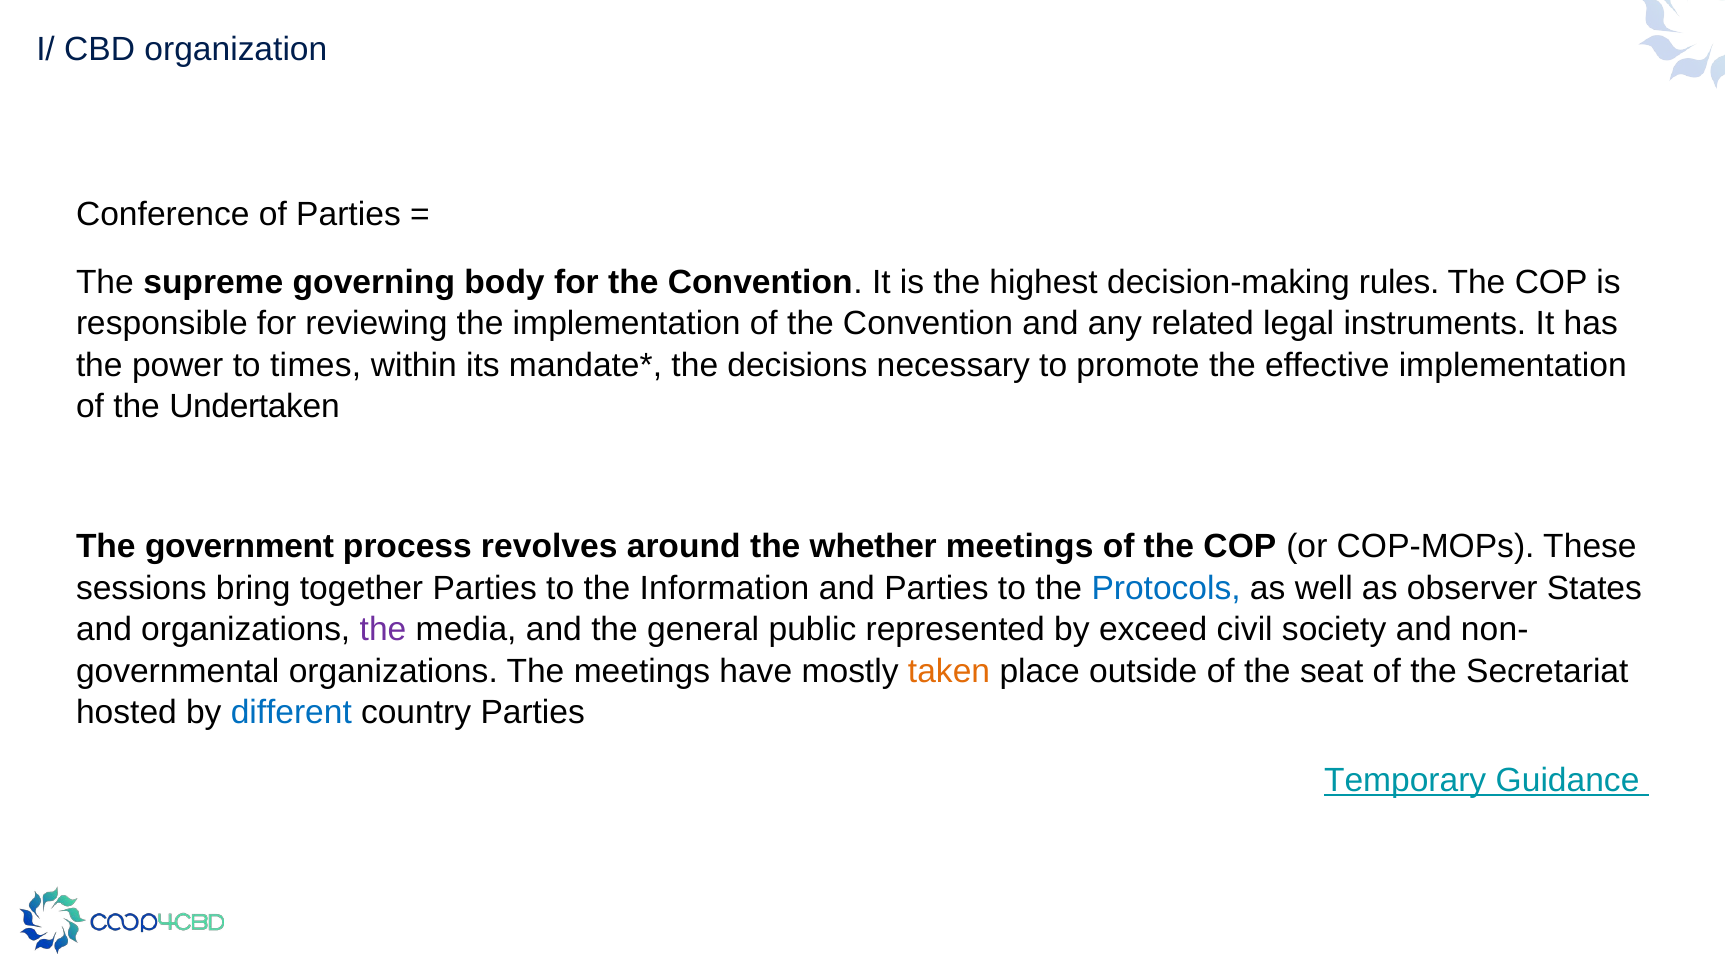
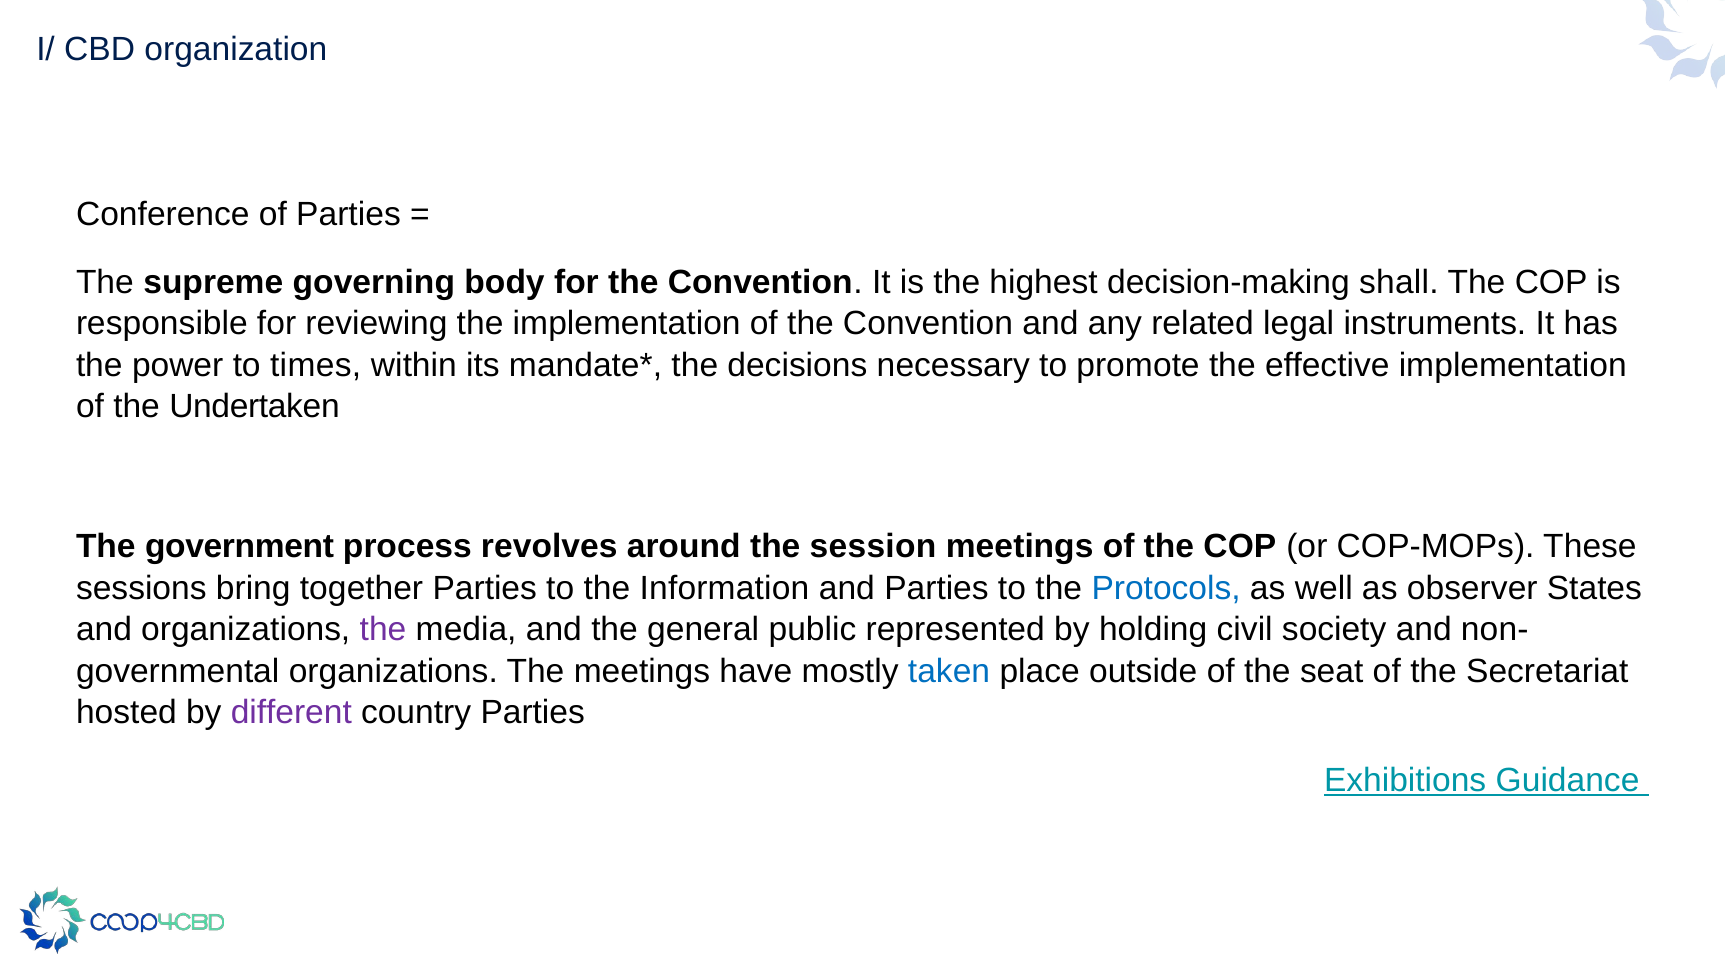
rules: rules -> shall (1399, 282)
whether: whether -> session (873, 547)
exceed: exceed -> holding (1153, 630)
taken colour: orange -> blue (949, 671)
different colour: blue -> purple (291, 713)
Temporary: Temporary -> Exhibitions (1405, 781)
